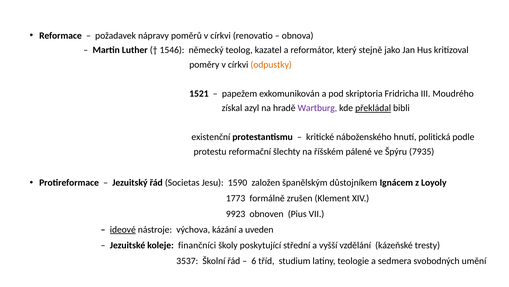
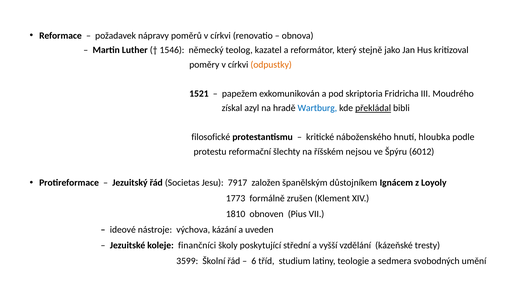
Wartburg colour: purple -> blue (317, 108)
existenční: existenční -> filosofické (211, 137)
politická: politická -> hloubka (434, 137)
pálené: pálené -> nejsou (359, 151)
7935: 7935 -> 6012 (422, 151)
1590: 1590 -> 7917 (238, 182)
9923: 9923 -> 1810 (236, 213)
ideové underline: present -> none (123, 229)
3537: 3537 -> 3599 (187, 260)
